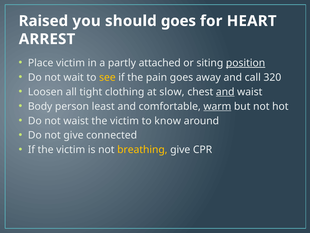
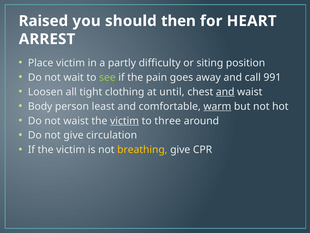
should goes: goes -> then (178, 21)
attached: attached -> difficulty (160, 63)
position underline: present -> none (246, 63)
see colour: yellow -> light green (107, 77)
320: 320 -> 991 (272, 77)
slow: slow -> until (172, 92)
victim underline: none -> present (125, 121)
know: know -> three (168, 121)
connected: connected -> circulation (112, 135)
